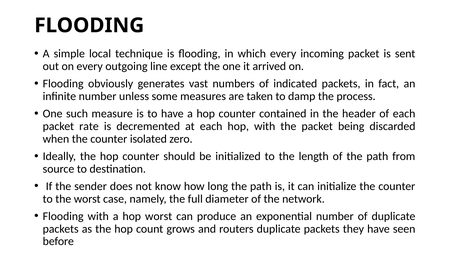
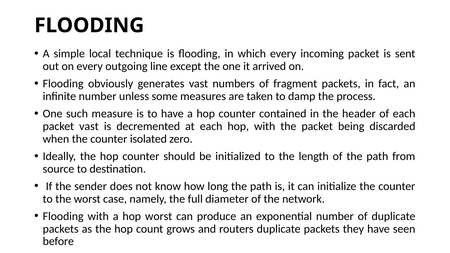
indicated: indicated -> fragment (295, 84)
packet rate: rate -> vast (89, 126)
